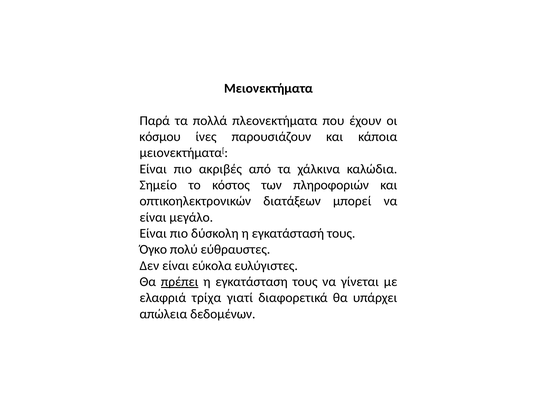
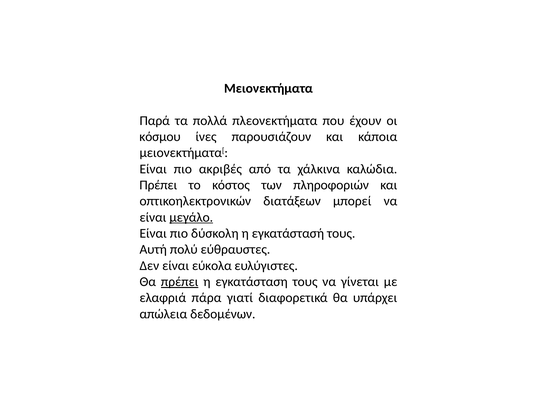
Σημείο: Σημείο -> Πρέπει (158, 185)
μεγάλο underline: none -> present (191, 217)
Όγκο: Όγκο -> Αυτή (153, 249)
τρίχα: τρίχα -> πάρα (206, 298)
